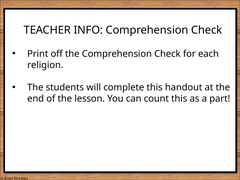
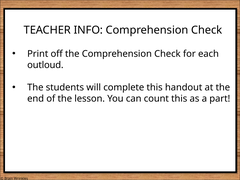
religion: religion -> outloud (45, 65)
